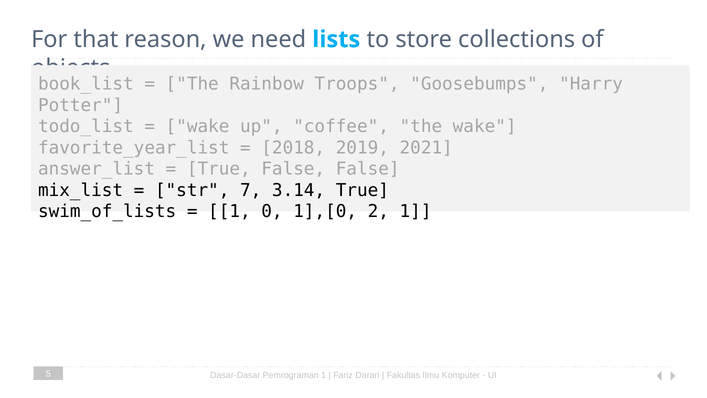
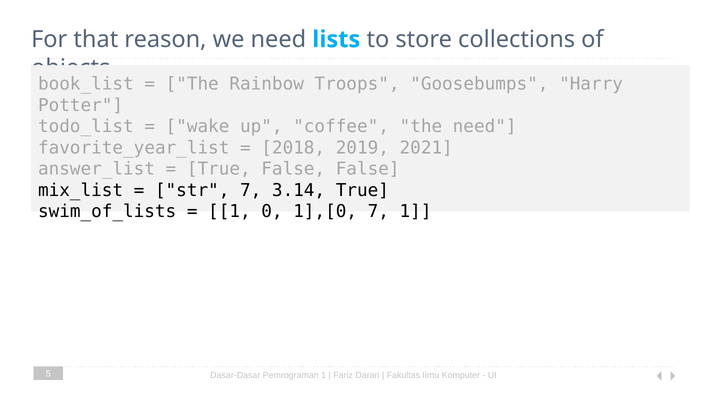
the wake: wake -> need (485, 126)
1],[0 2: 2 -> 7 (378, 211)
